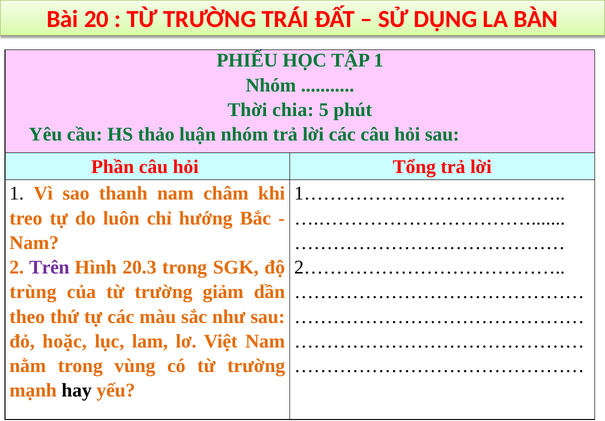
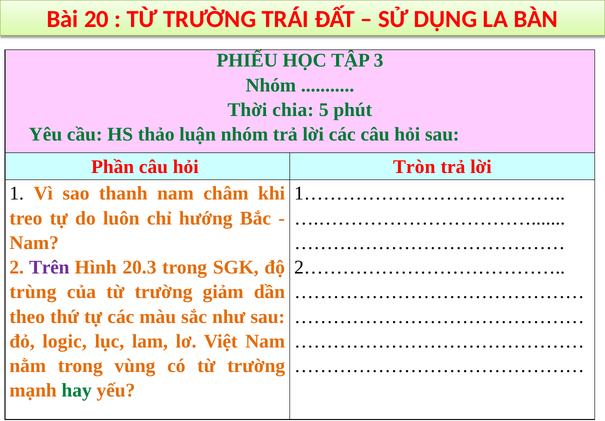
TẬP 1: 1 -> 3 (379, 61)
Tổng: Tổng -> Tròn (414, 167)
hoặc: hoặc -> logic (65, 342)
hay colour: black -> green (77, 391)
